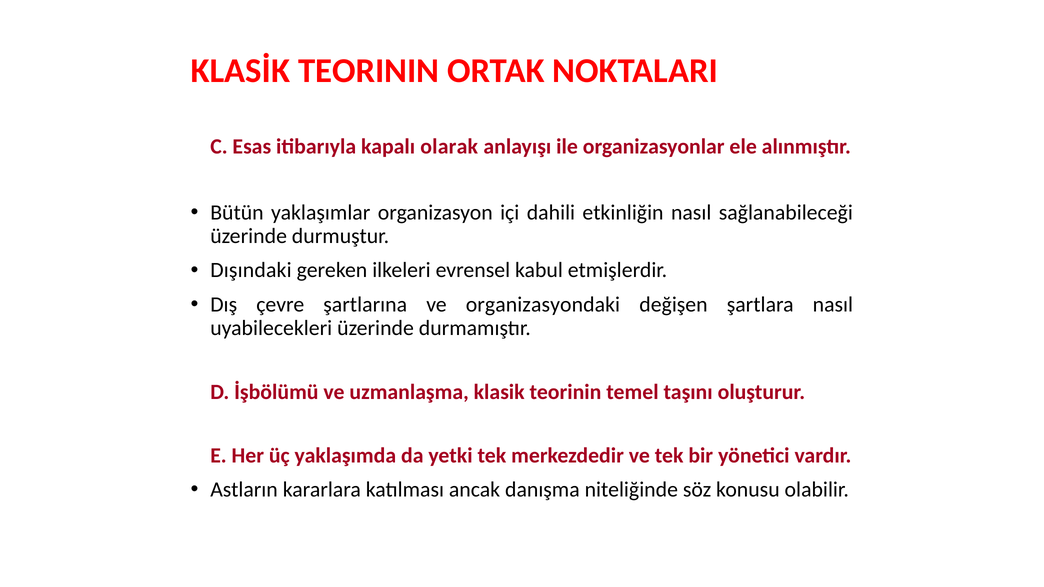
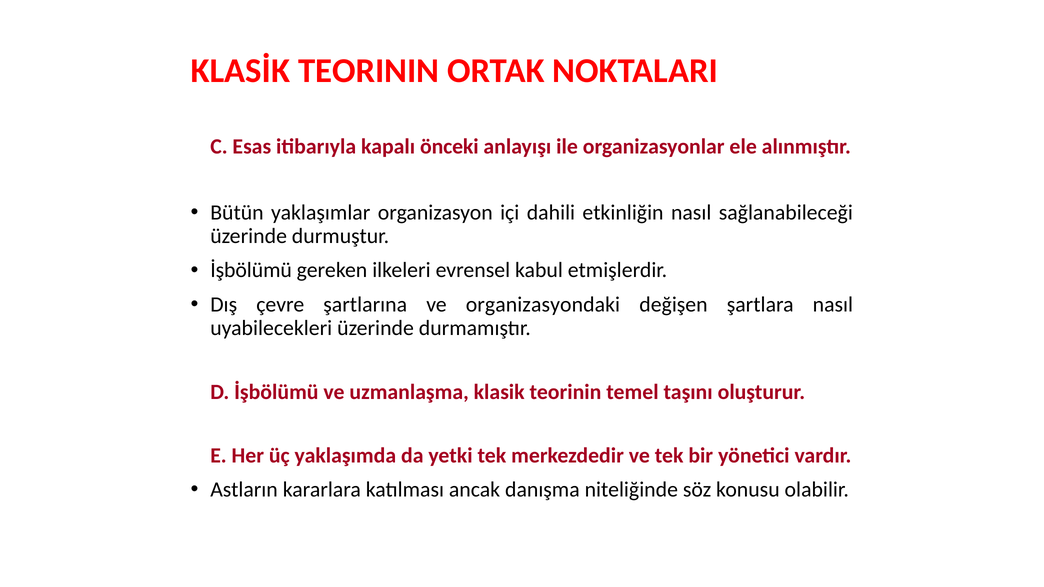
olarak: olarak -> önceki (449, 147)
Dışındaki: Dışındaki -> İşbölümü (251, 270)
